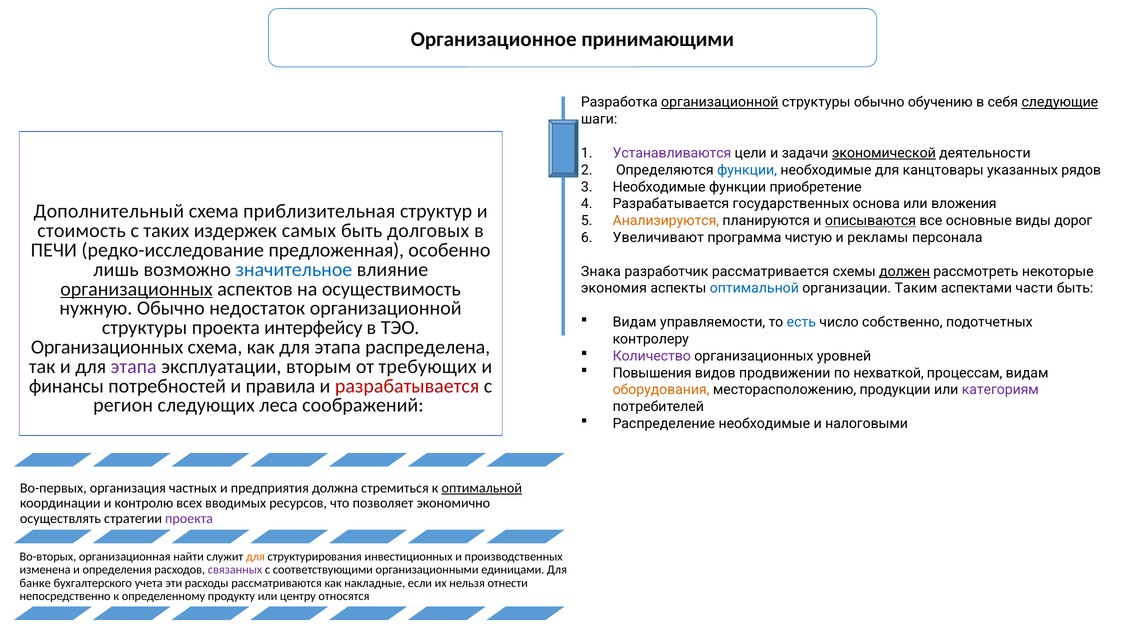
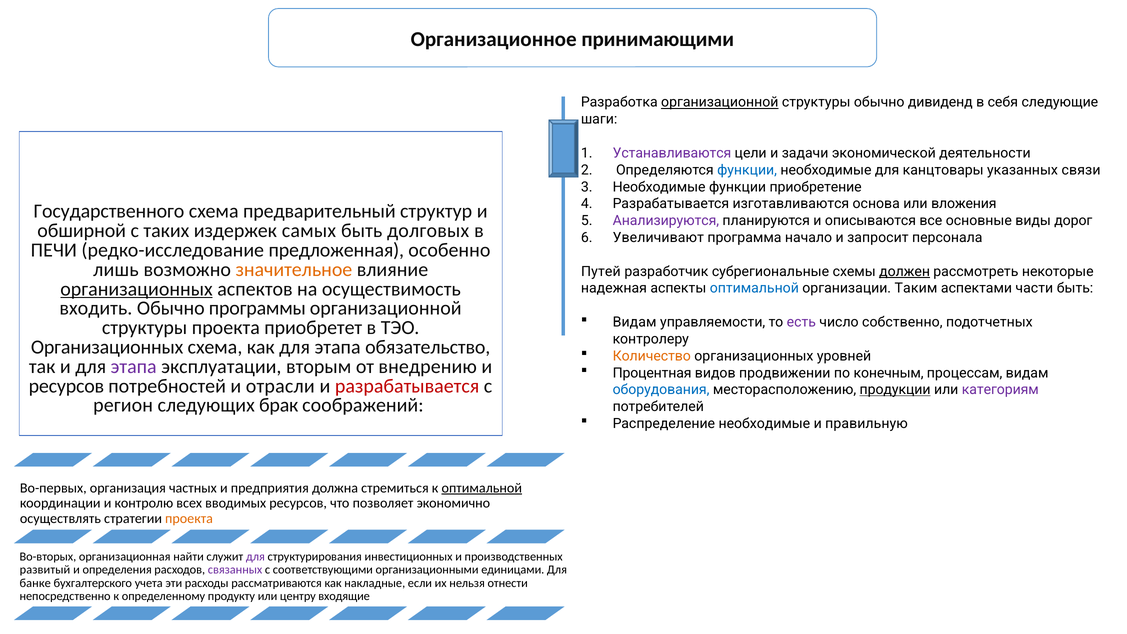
обучению: обучению -> дивиденд (940, 102)
следующие underline: present -> none (1060, 102)
экономической underline: present -> none (884, 153)
рядов: рядов -> связи (1081, 170)
государственных: государственных -> изготавливаются (791, 204)
Дополнительный: Дополнительный -> Государственного (109, 211)
приблизительная: приблизительная -> предварительный (319, 211)
Анализируются colour: orange -> purple (666, 221)
описываются underline: present -> none (870, 221)
стоимость: стоимость -> обширной (82, 231)
чистую: чистую -> начало (808, 238)
рекламы: рекламы -> запросит (878, 238)
значительное colour: blue -> orange (294, 270)
Знака: Знака -> Путей (601, 271)
рассматривается: рассматривается -> субрегиональные (771, 271)
экономия: экономия -> надежная (614, 288)
нужную: нужную -> входить (96, 308)
недостаток: недостаток -> программы (257, 308)
есть colour: blue -> purple (801, 322)
интерфейсу: интерфейсу -> приобретет (313, 328)
распределена: распределена -> обязательство (428, 347)
Количество colour: purple -> orange (652, 356)
требующих: требующих -> внедрению (428, 367)
Повышения: Повышения -> Процентная (652, 373)
нехваткой: нехваткой -> конечным (889, 373)
финансы: финансы -> ресурсов (66, 386)
правила: правила -> отрасли (280, 386)
оборудования colour: orange -> blue (661, 390)
продукции underline: none -> present (895, 390)
леса: леса -> брак (279, 405)
налоговыми: налоговыми -> правильную (867, 424)
проекта colour: purple -> orange (189, 518)
для colour: orange -> purple (255, 556)
изменена: изменена -> развитый (45, 570)
относятся: относятся -> входящие (344, 596)
